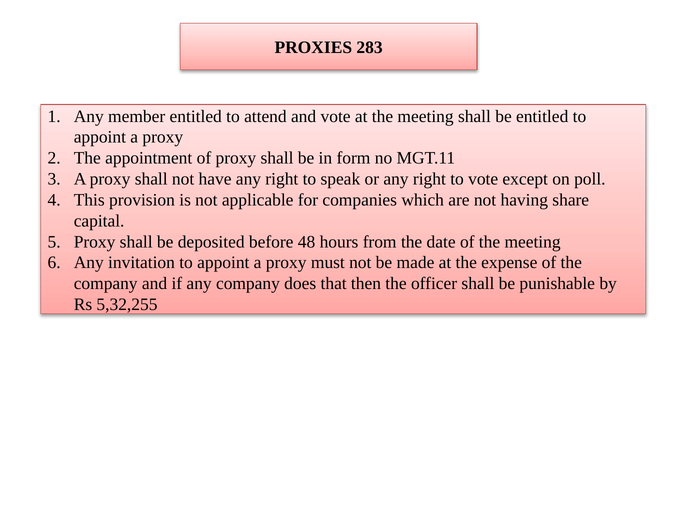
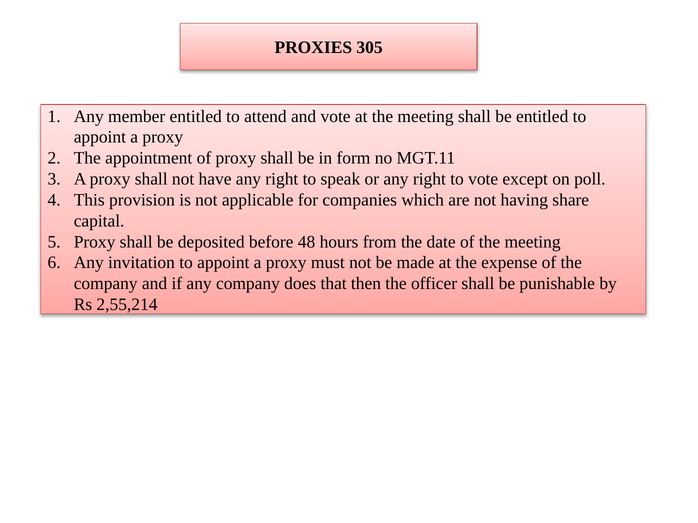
283: 283 -> 305 (370, 48)
5,32,255: 5,32,255 -> 2,55,214 (127, 305)
